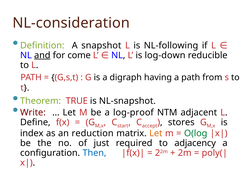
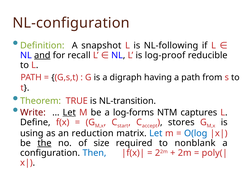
NL-consideration: NL-consideration -> NL-configuration (71, 23)
come: come -> recall (79, 55)
log-down: log-down -> log-proof (165, 55)
NL-snapshot: NL-snapshot -> NL-transition (127, 101)
Let underline: none -> present (69, 113)
log-proof: log-proof -> log-forms (133, 113)
adjacent: adjacent -> captures (199, 113)
index: index -> using (32, 134)
Let colour: orange -> blue (156, 134)
O(log colour: green -> blue (196, 134)
the underline: none -> present (44, 143)
just: just -> size (101, 143)
adjacency: adjacency -> nonblank (195, 143)
